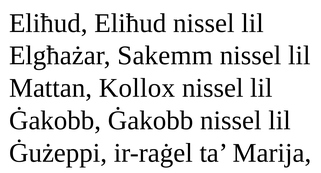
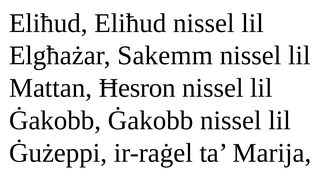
Kollox: Kollox -> Ħesron (137, 88)
